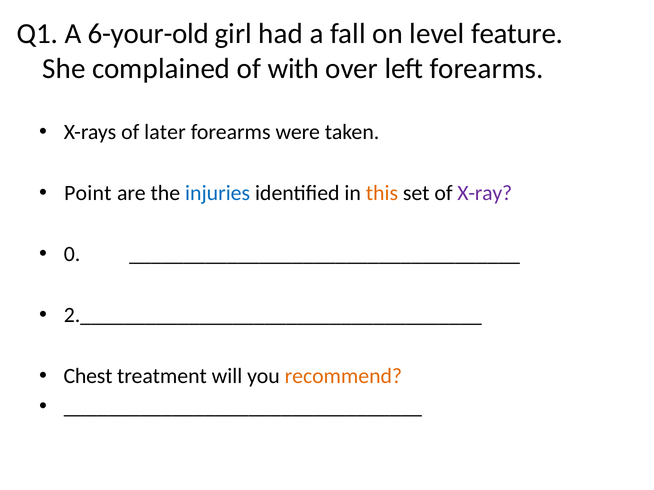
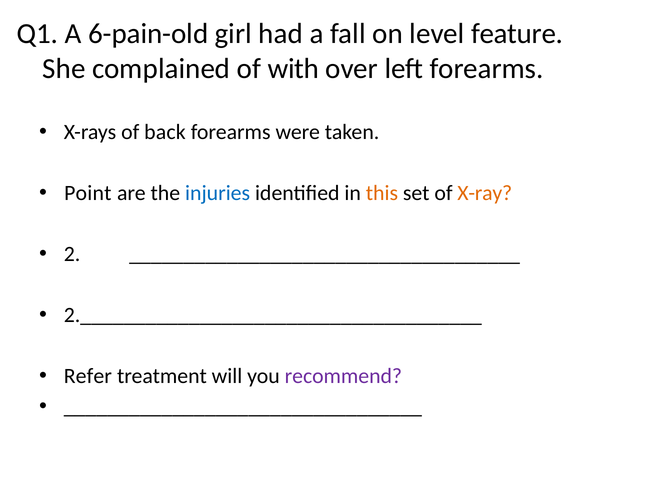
6-your-old: 6-your-old -> 6-pain-old (148, 34)
later: later -> back (165, 132)
X-ray colour: purple -> orange (485, 193)
0: 0 -> 2 (72, 254)
Chest: Chest -> Refer (88, 376)
recommend colour: orange -> purple (343, 376)
